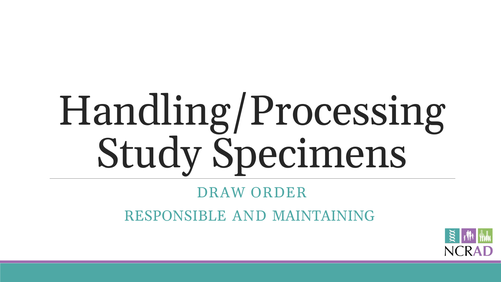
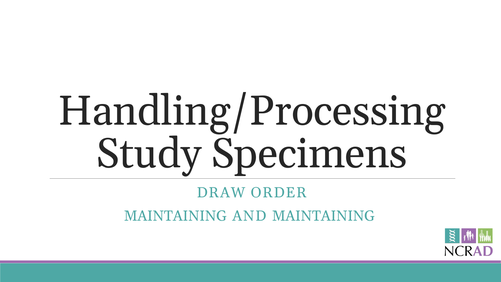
RESPONSIBLE: RESPONSIBLE -> MAINTAINING (175, 216)
